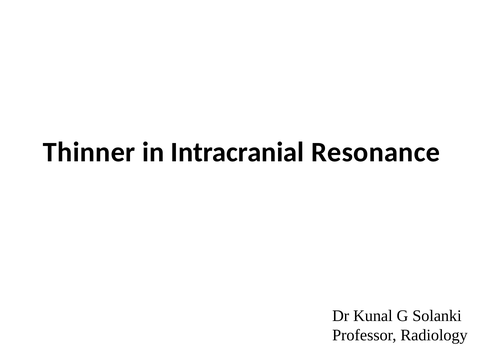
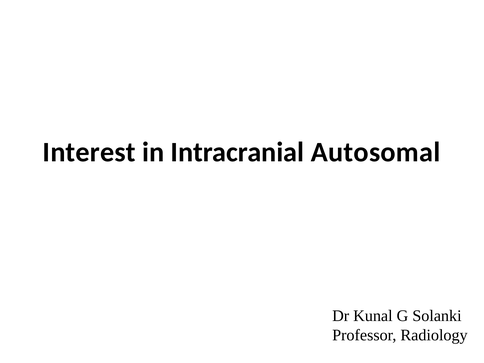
Thinner: Thinner -> Interest (89, 152)
Resonance: Resonance -> Autosomal (376, 152)
